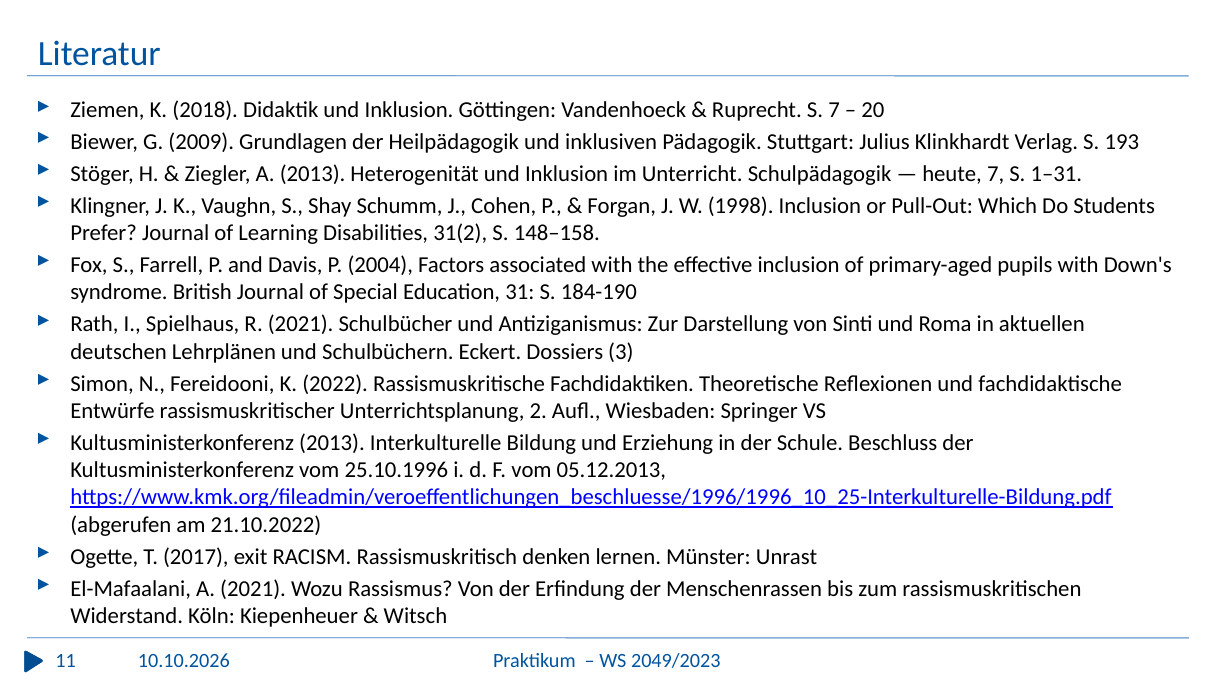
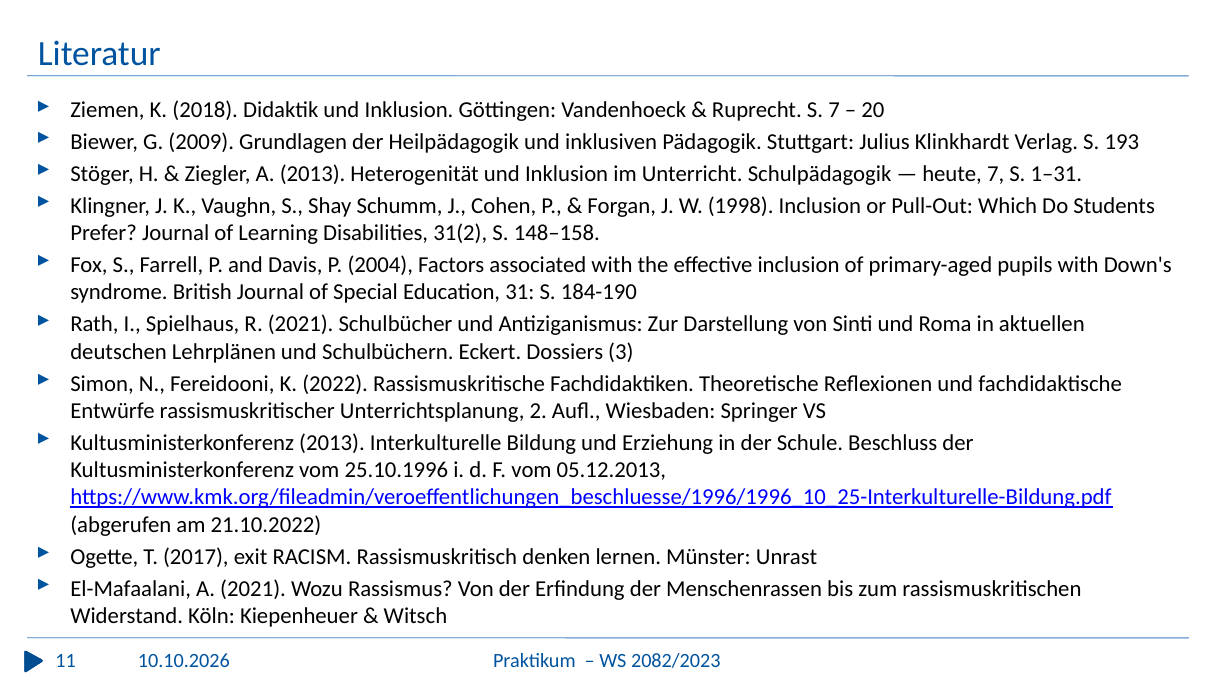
2049/2023: 2049/2023 -> 2082/2023 (676, 661)
